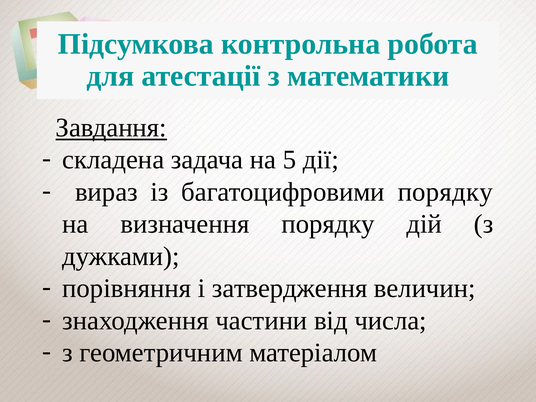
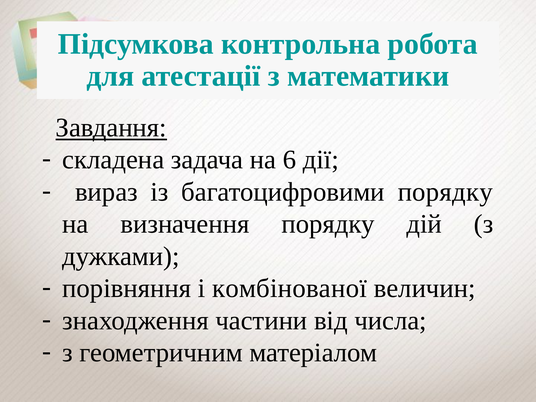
5: 5 -> 6 (289, 160)
затвердження: затвердження -> комбінованої (289, 288)
